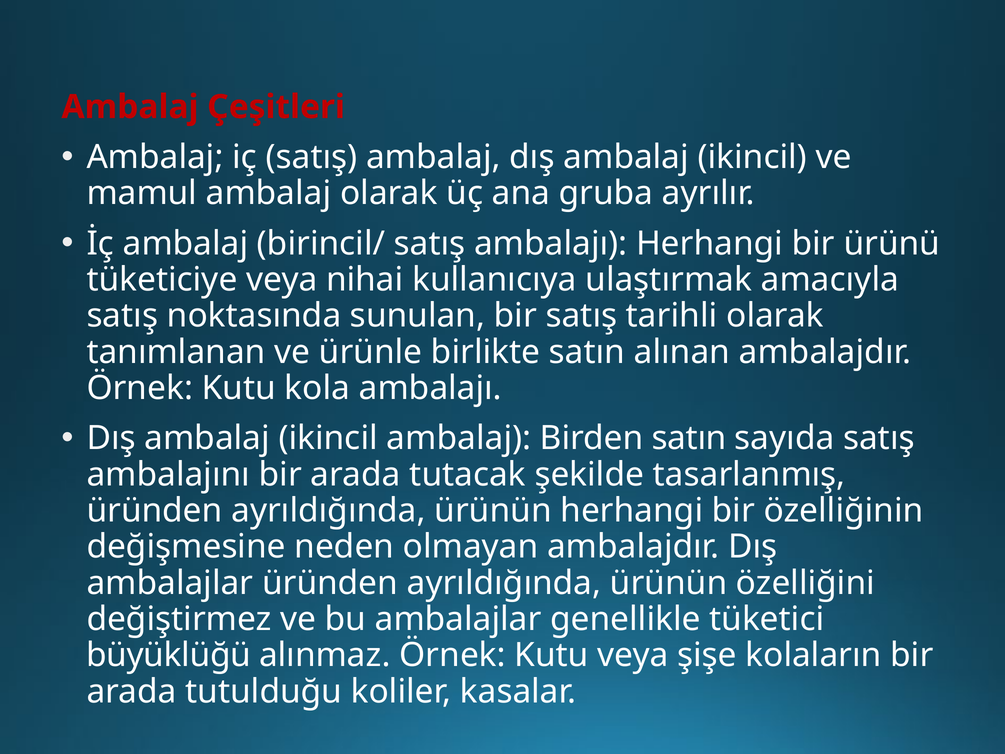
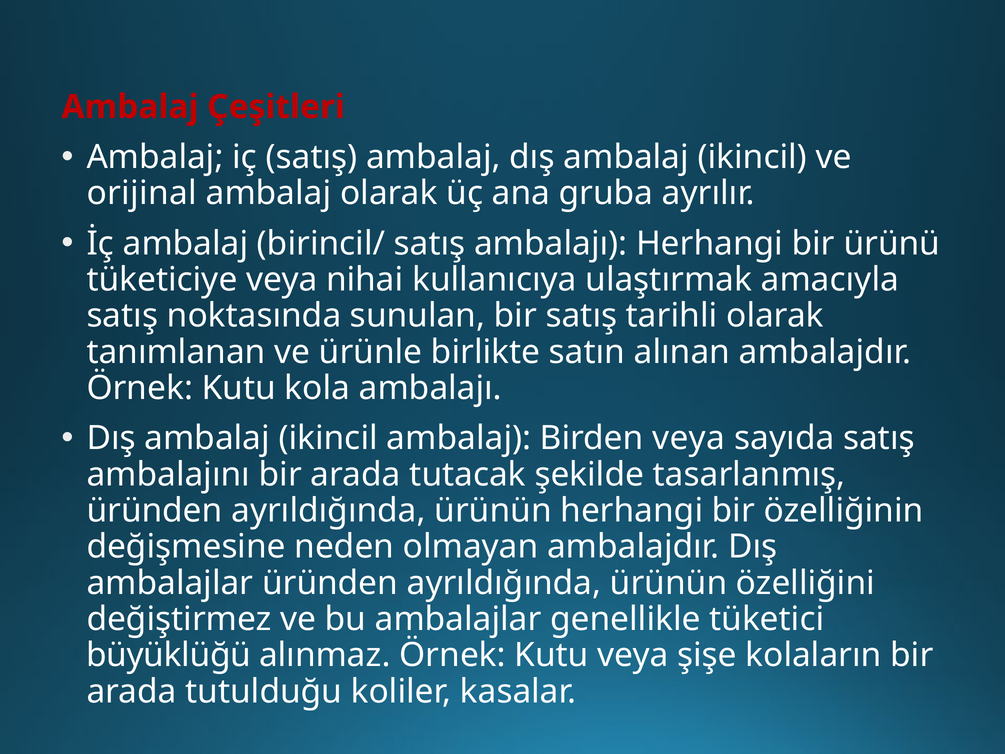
mamul: mamul -> orijinal (142, 193)
Birden satın: satın -> veya (689, 438)
